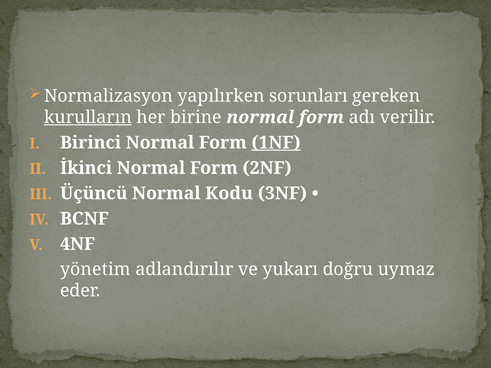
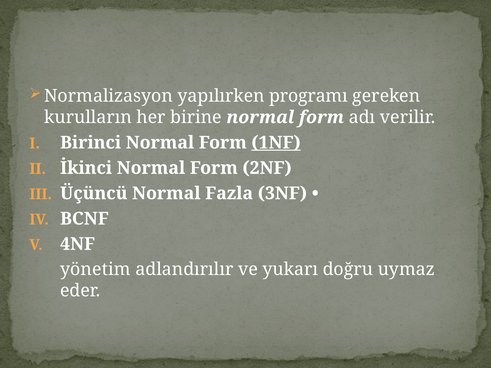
sorunları: sorunları -> programı (309, 96)
kurulların underline: present -> none (88, 117)
Kodu: Kodu -> Fazla (229, 193)
